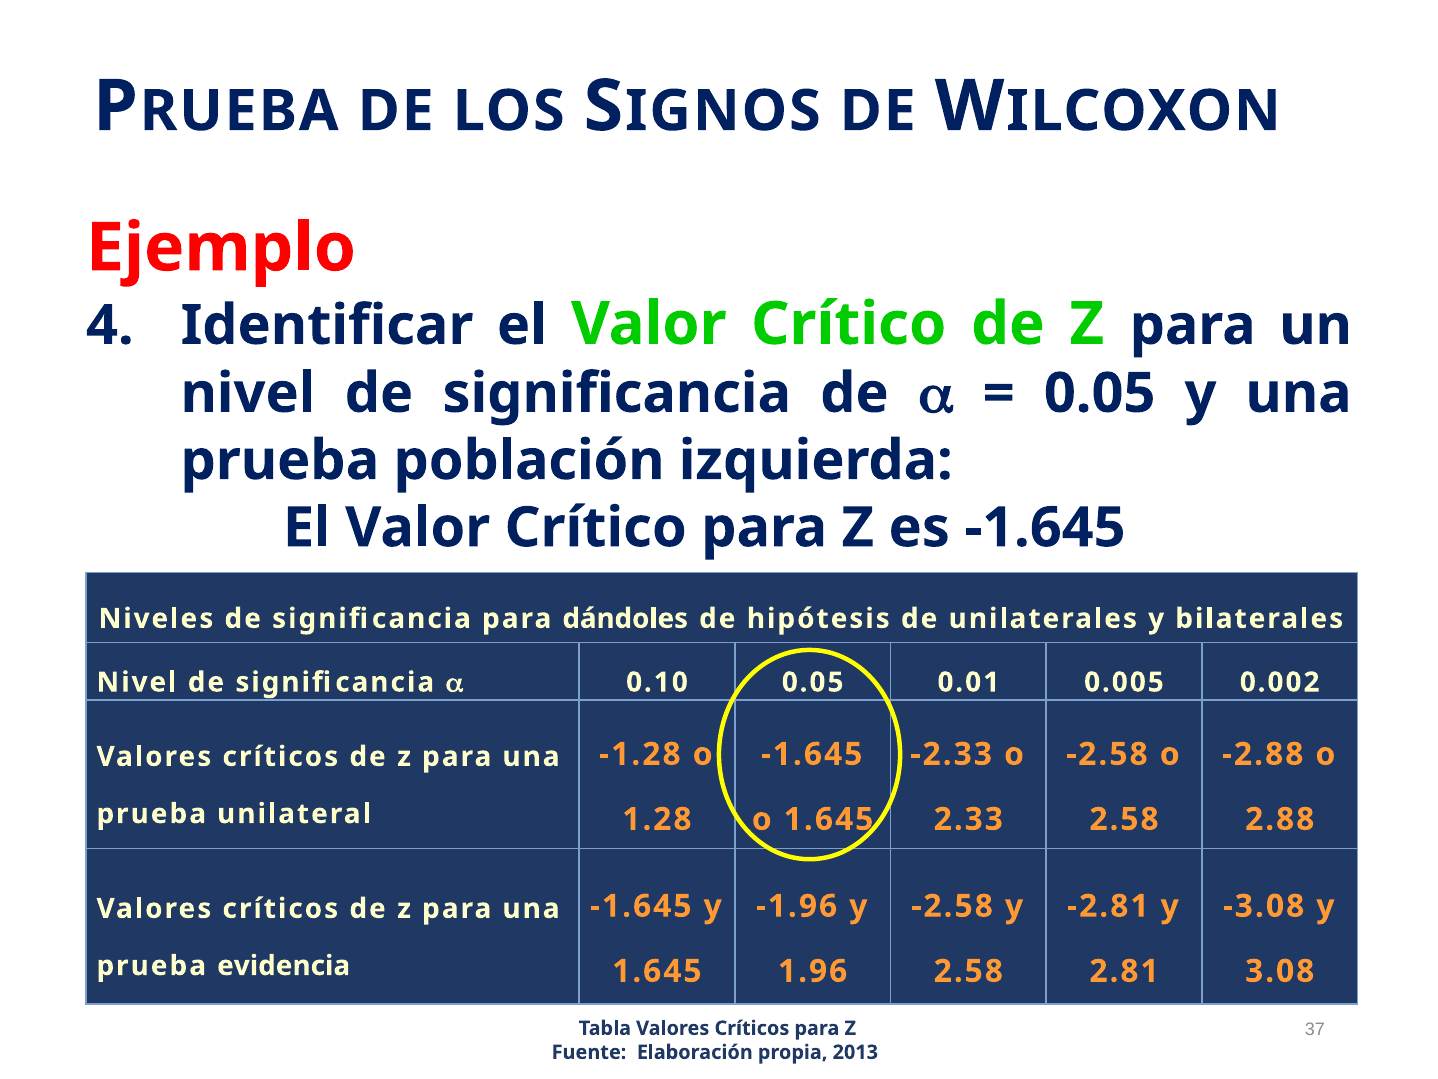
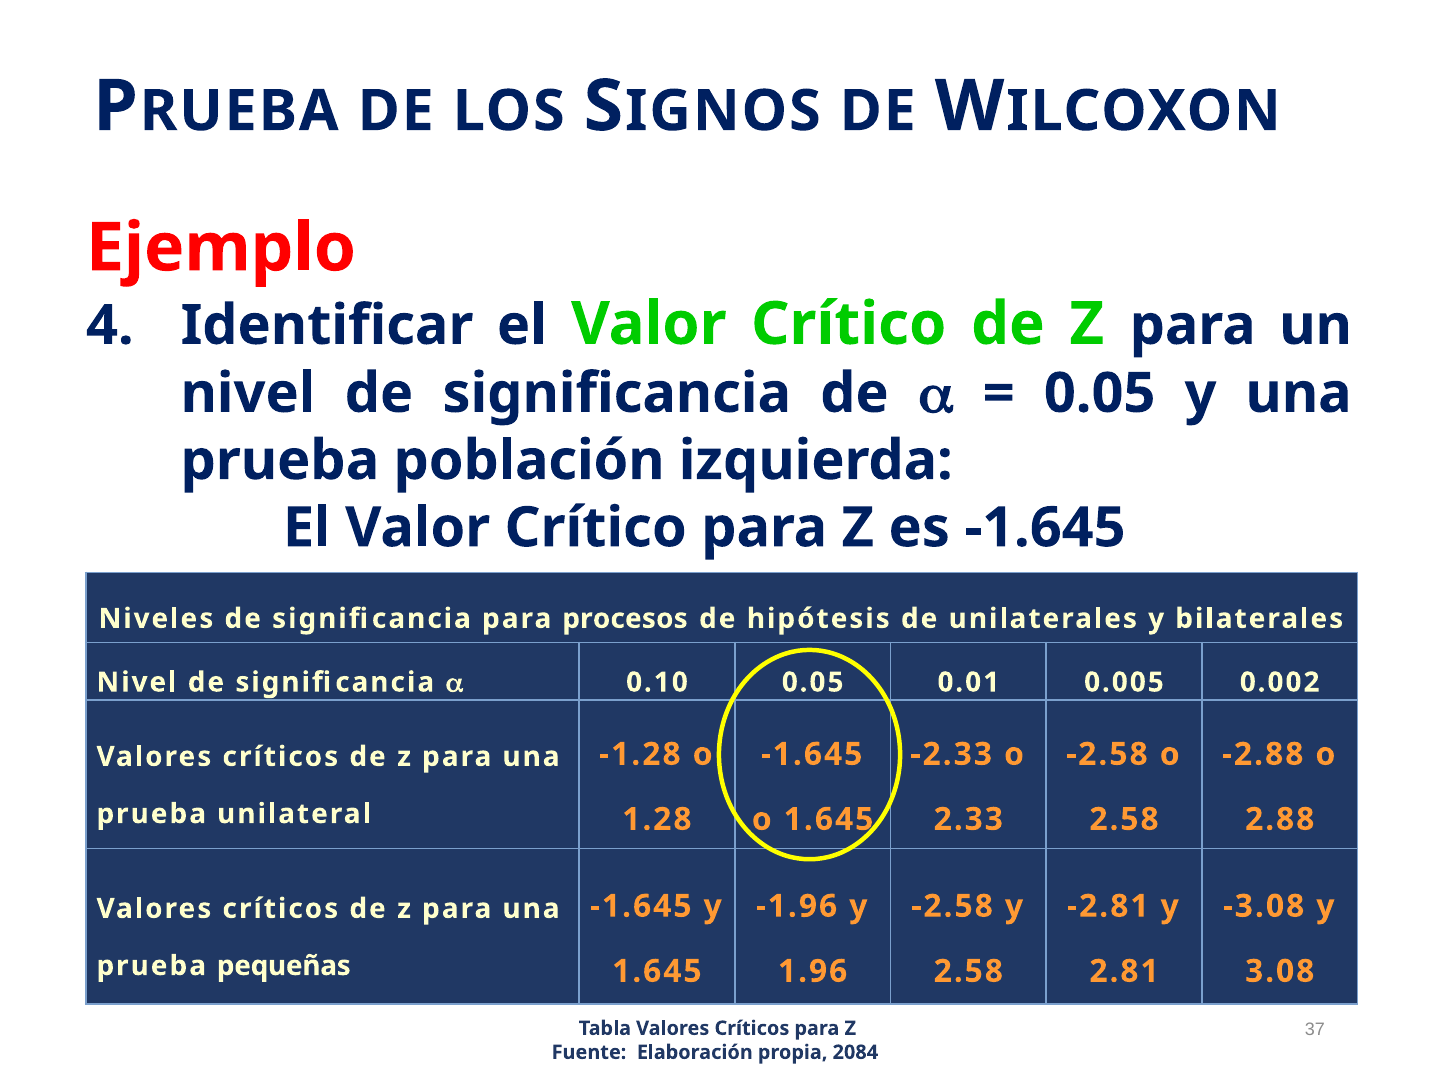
dándoles: dándoles -> procesos (625, 618)
evidencia: evidencia -> pequeñas (284, 965)
2013: 2013 -> 2084 (855, 1052)
